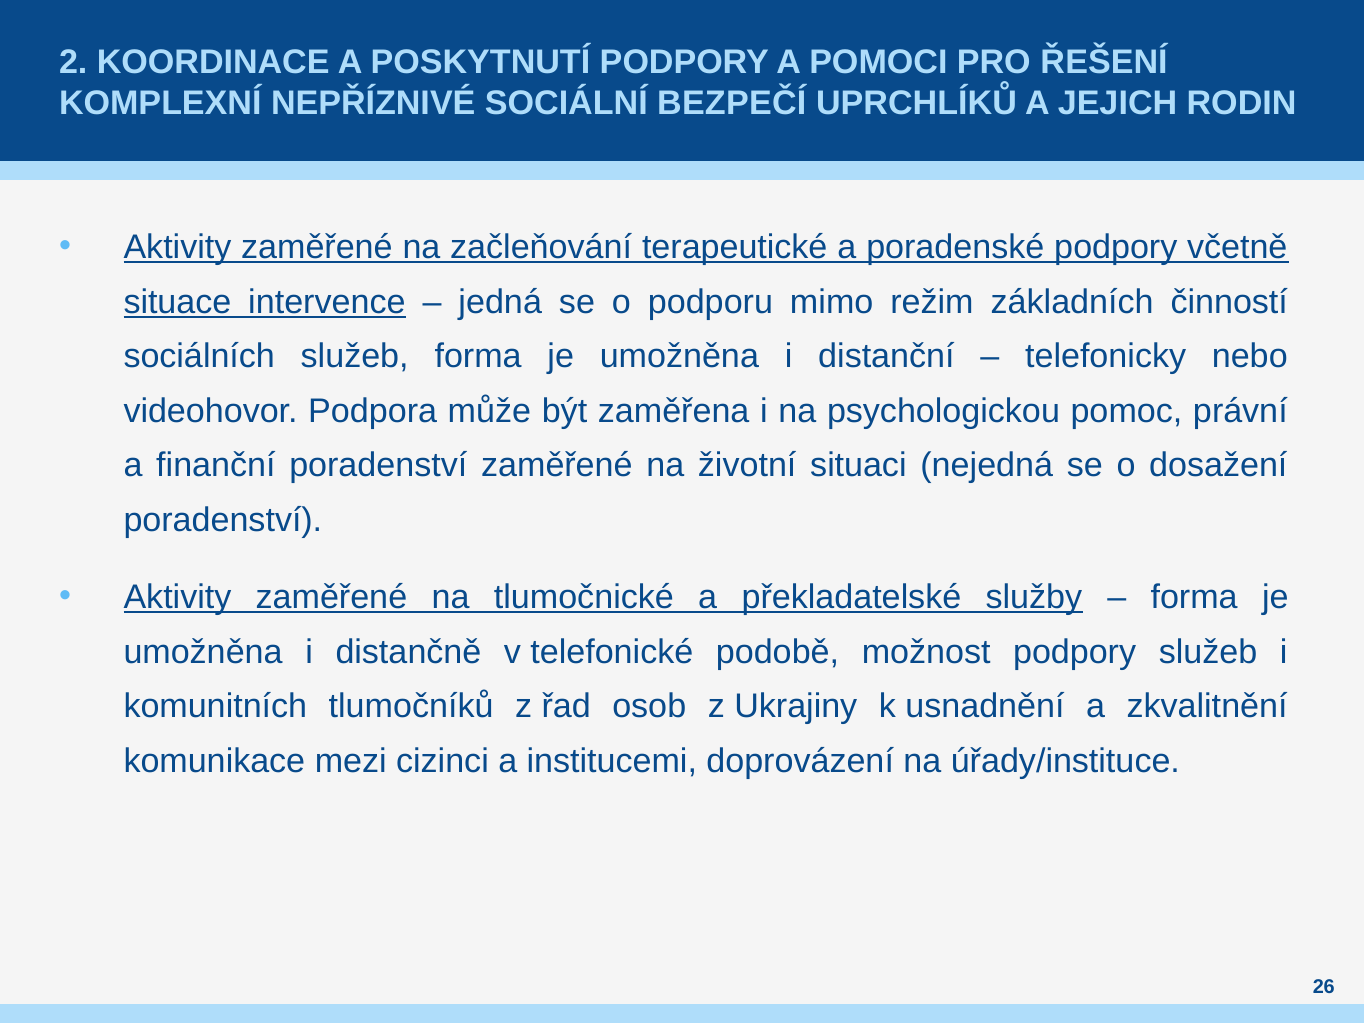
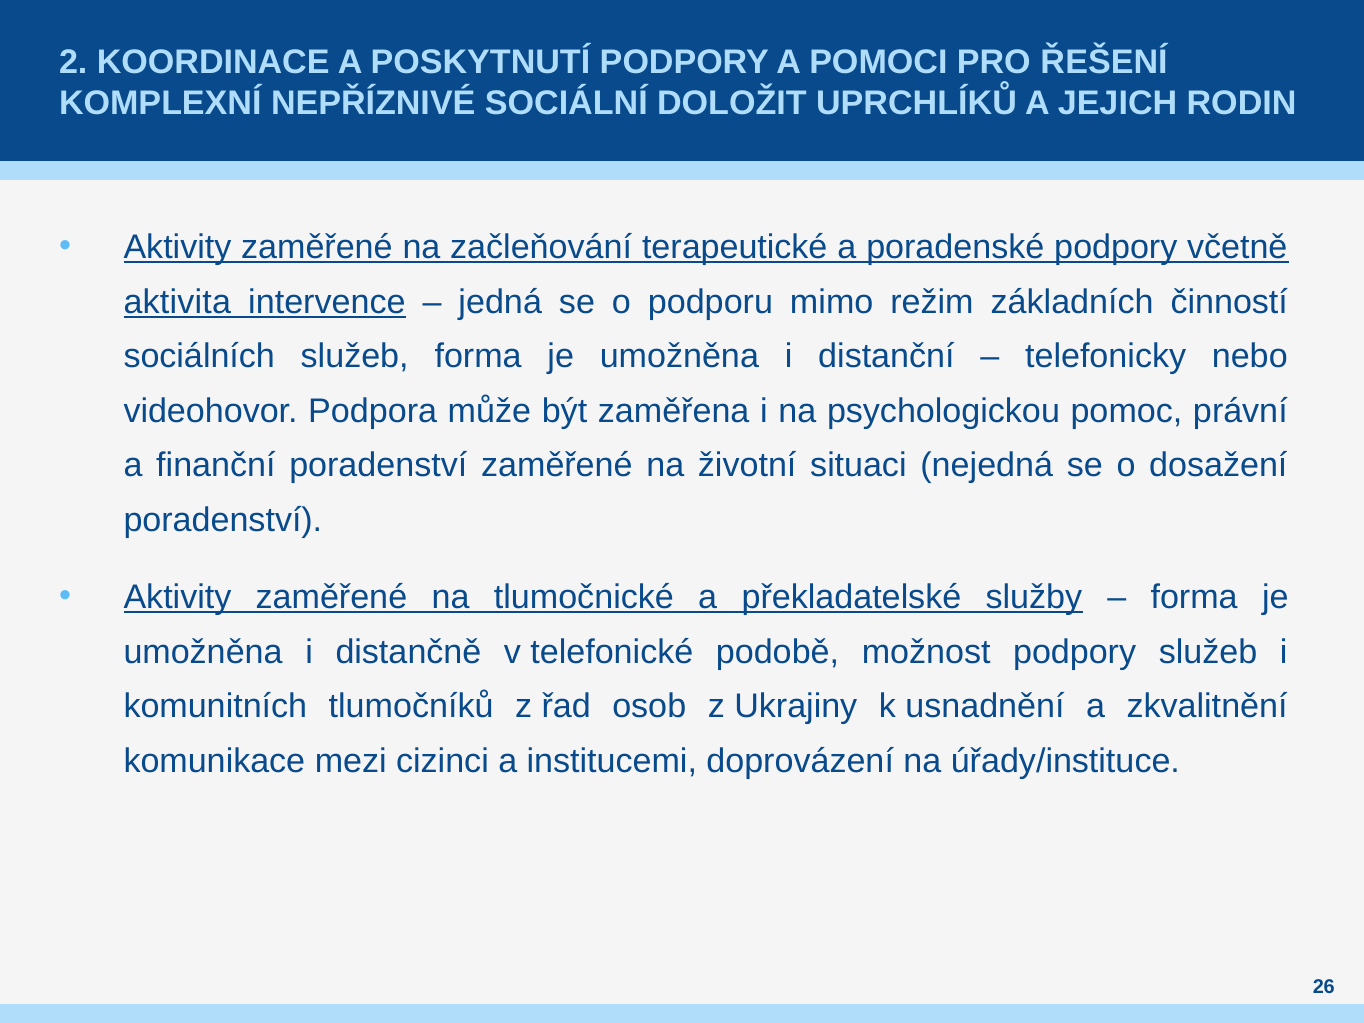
BEZPEČÍ: BEZPEČÍ -> DOLOŽIT (732, 103)
situace: situace -> aktivita (177, 302)
